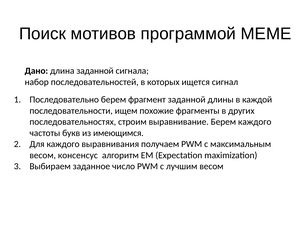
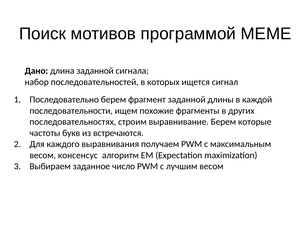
Берем каждого: каждого -> которые (255, 122)
имеющимся: имеющимся -> встречаются (118, 133)
